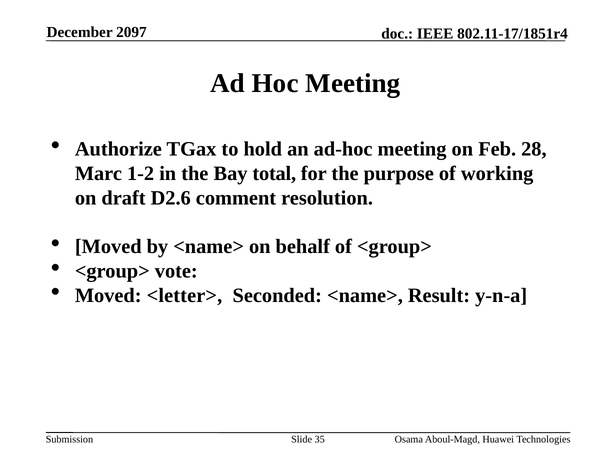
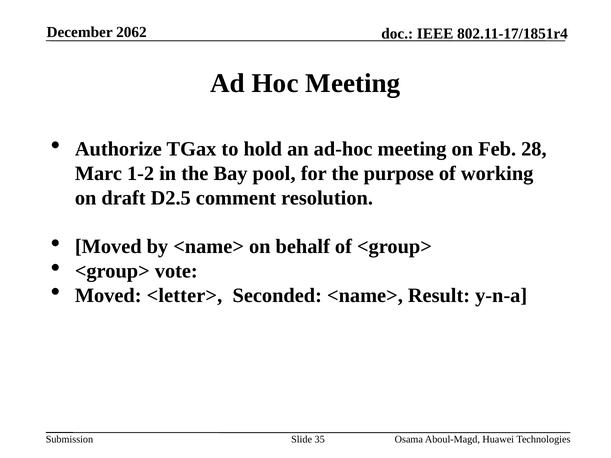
2097: 2097 -> 2062 (131, 32)
total: total -> pool (274, 174)
D2.6: D2.6 -> D2.5 (171, 198)
